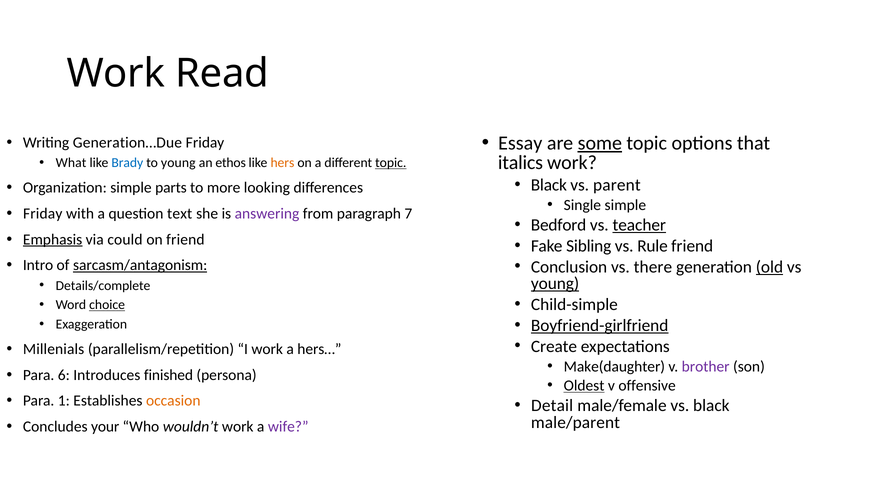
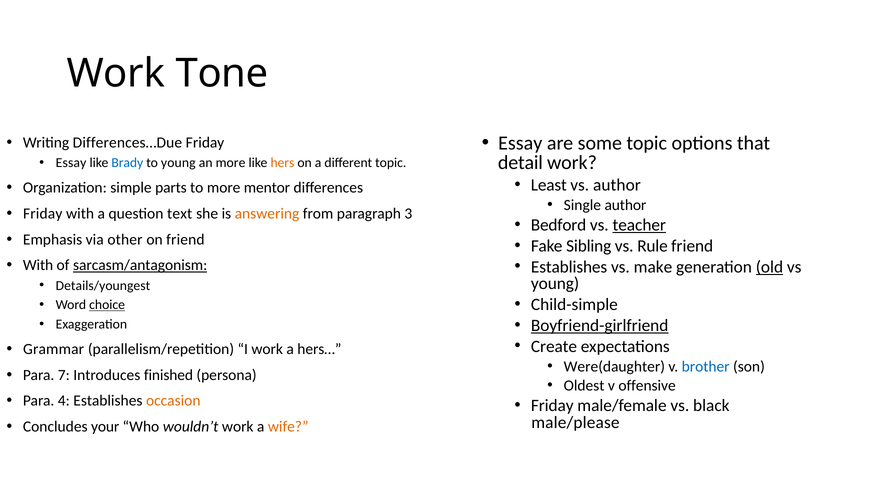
Read: Read -> Tone (222, 73)
some underline: present -> none (600, 143)
Generation…Due: Generation…Due -> Differences…Due (127, 142)
italics: italics -> detail (520, 163)
What: What -> Essay (71, 163)
an ethos: ethos -> more (231, 163)
topic underline: present -> none (391, 163)
Black: Black -> Least (549, 185)
vs parent: parent -> author (617, 185)
looking: looking -> mentor (267, 188)
Single simple: simple -> author (625, 205)
answering colour: purple -> orange (267, 213)
7: 7 -> 3 (408, 213)
Emphasis underline: present -> none (53, 239)
could: could -> other (125, 239)
Intro: Intro -> With (38, 265)
Conclusion: Conclusion -> Establishes (569, 267)
there: there -> make (653, 267)
young underline: present -> none (555, 283)
Details/complete: Details/complete -> Details/youngest (103, 285)
Millenials: Millenials -> Grammar (54, 349)
Make(daughter: Make(daughter -> Were(daughter (614, 366)
brother colour: purple -> blue (706, 366)
6: 6 -> 7 (64, 375)
Oldest underline: present -> none (584, 385)
1: 1 -> 4 (64, 400)
Detail: Detail -> Friday (552, 405)
male/parent: male/parent -> male/please (575, 422)
wife colour: purple -> orange (288, 426)
